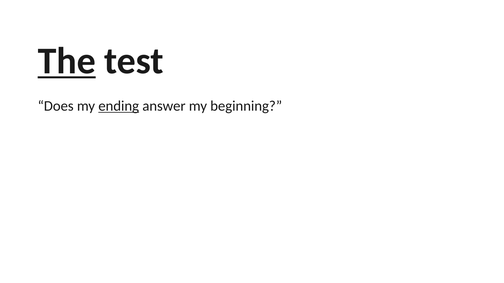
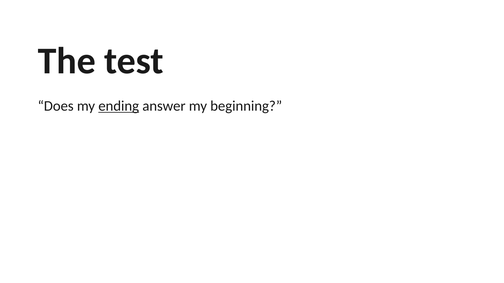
The underline: present -> none (67, 61)
